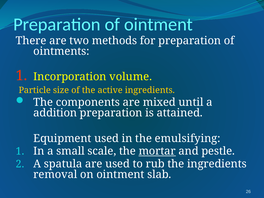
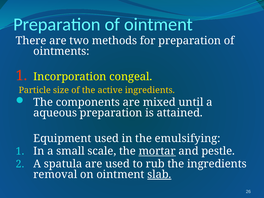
volume: volume -> congeal (131, 77)
addition: addition -> aqueous (55, 113)
slab underline: none -> present (159, 174)
